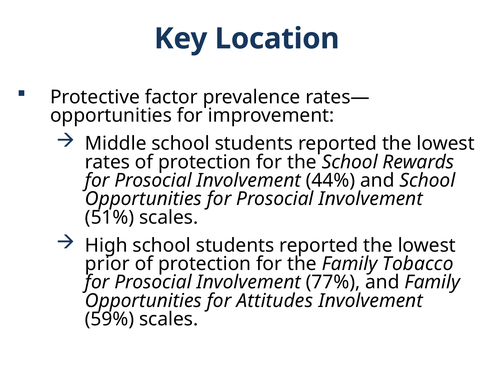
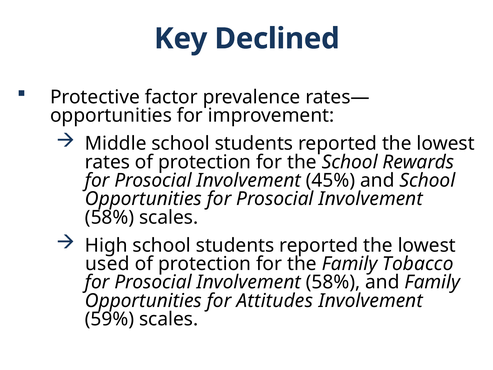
Location: Location -> Declined (277, 39)
44%: 44% -> 45% (331, 180)
51%: 51% -> 58% (110, 217)
prior: prior -> used (107, 264)
77%: 77% -> 58% (333, 282)
